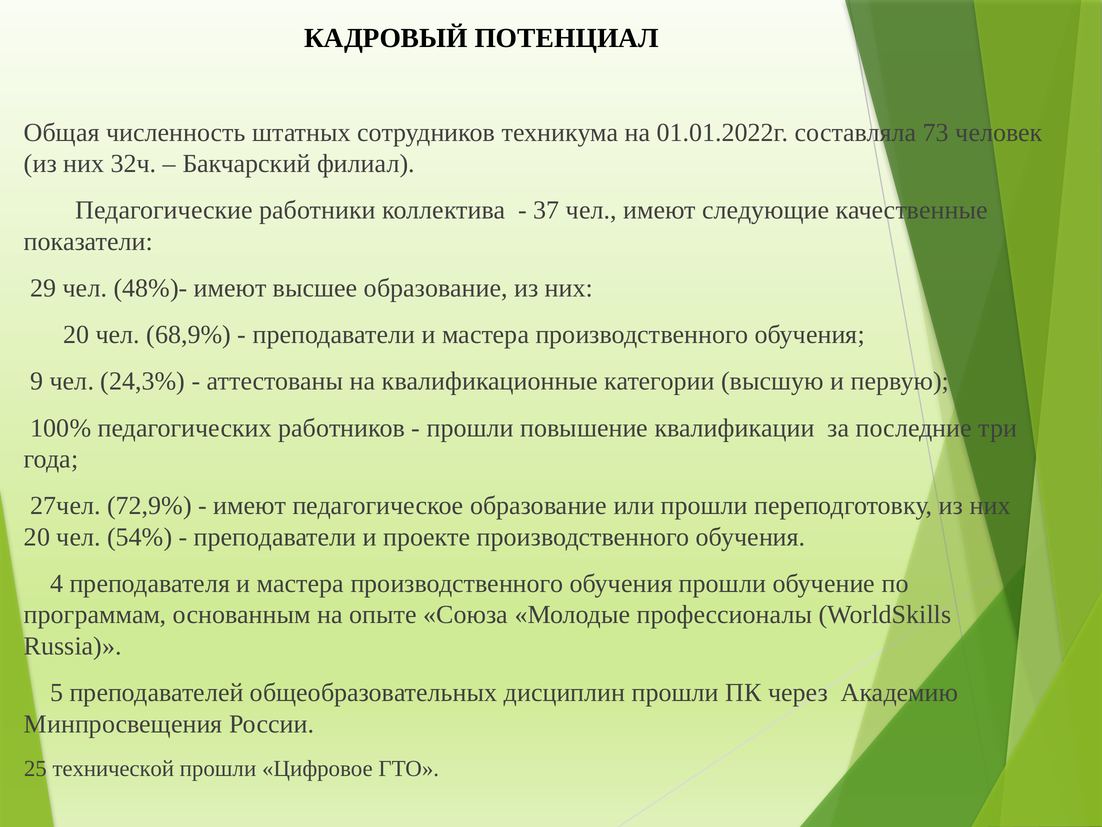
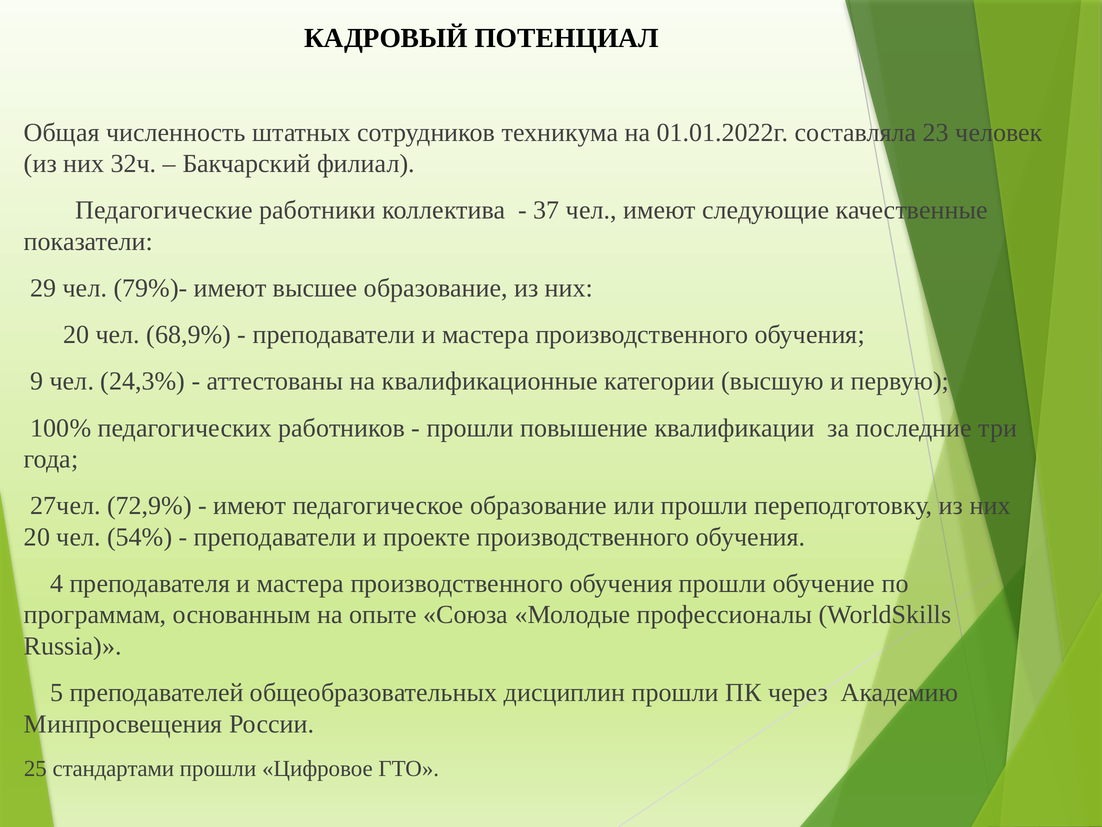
73: 73 -> 23 (936, 132)
48%)-: 48%)- -> 79%)- (150, 288)
технической: технической -> стандартами (113, 768)
